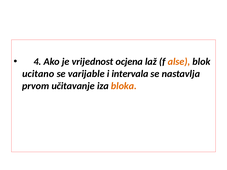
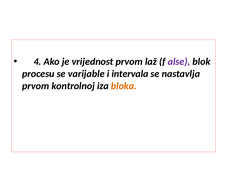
vrijednost ocjena: ocjena -> prvom (129, 62)
alse colour: orange -> purple (179, 62)
ucitano: ucitano -> procesu (38, 74)
učitavanje: učitavanje -> kontrolnoj (73, 86)
